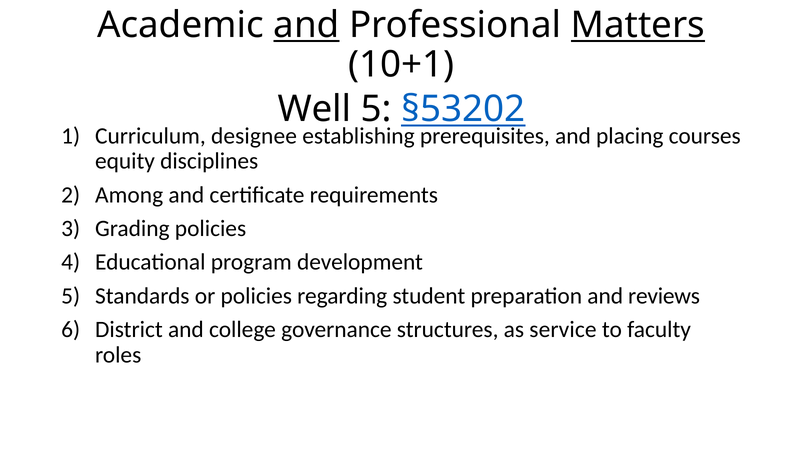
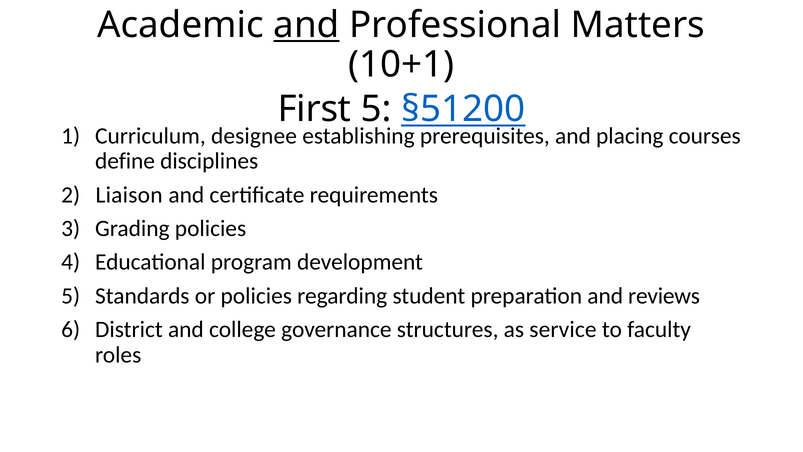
Matters underline: present -> none (638, 25)
Well: Well -> First (314, 109)
§53202: §53202 -> §51200 (463, 109)
equity: equity -> define (125, 161)
Among: Among -> Liaison (129, 195)
